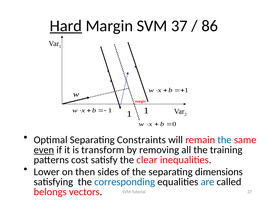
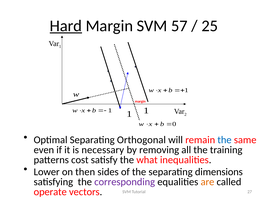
37: 37 -> 57 (179, 26)
86: 86 -> 25 (210, 26)
Constraints: Constraints -> Orthogonal (141, 140)
even underline: present -> none (44, 150)
transform: transform -> necessary (103, 150)
clear: clear -> what (147, 160)
corresponding colour: blue -> purple (125, 182)
are colour: blue -> orange (207, 182)
belongs: belongs -> operate (50, 192)
